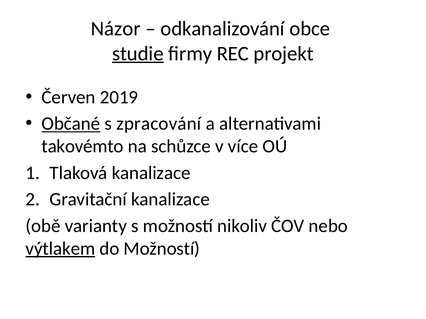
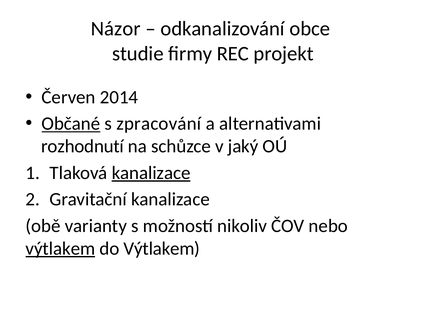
studie underline: present -> none (138, 54)
2019: 2019 -> 2014 (119, 97)
takovémto: takovémto -> rozhodnutí (83, 147)
více: více -> jaký (243, 147)
kanalizace underline: none -> present (151, 173)
do Možností: Možností -> Výtlakem (162, 249)
